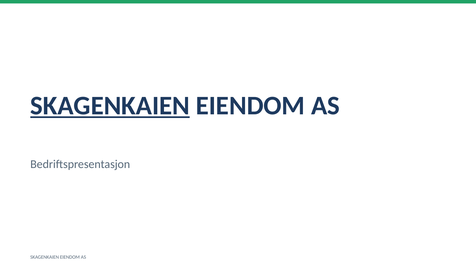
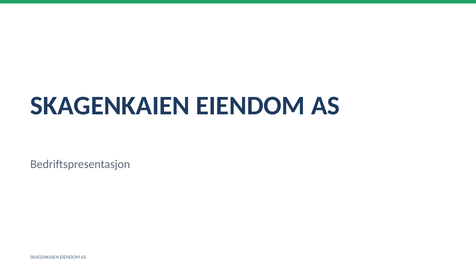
SKAGENKAIEN underline: present -> none (110, 106)
